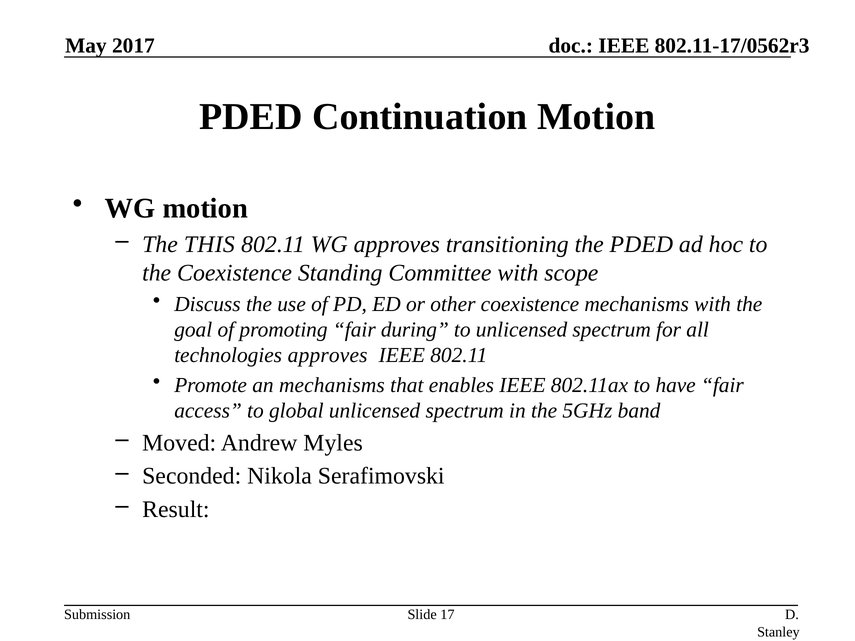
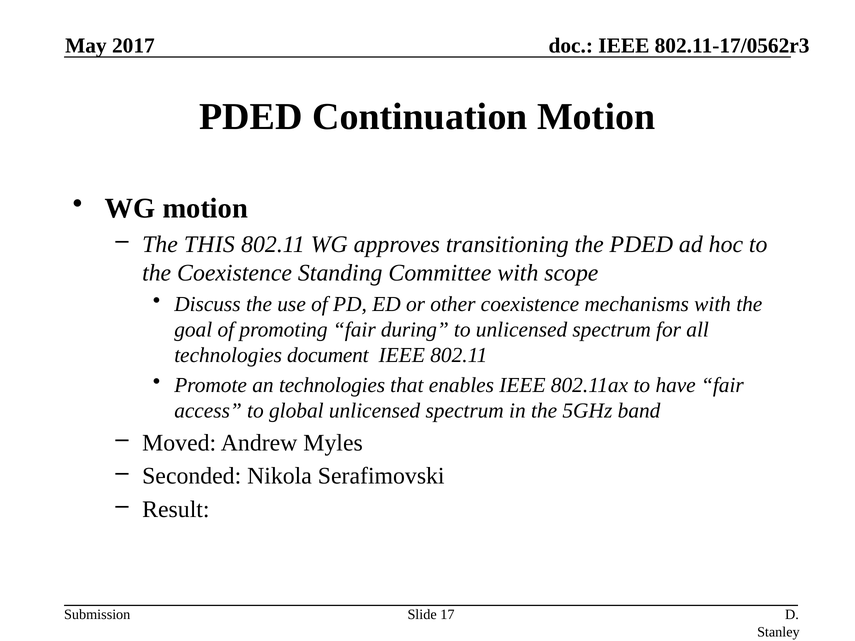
technologies approves: approves -> document (328, 355)
an mechanisms: mechanisms -> technologies (332, 385)
